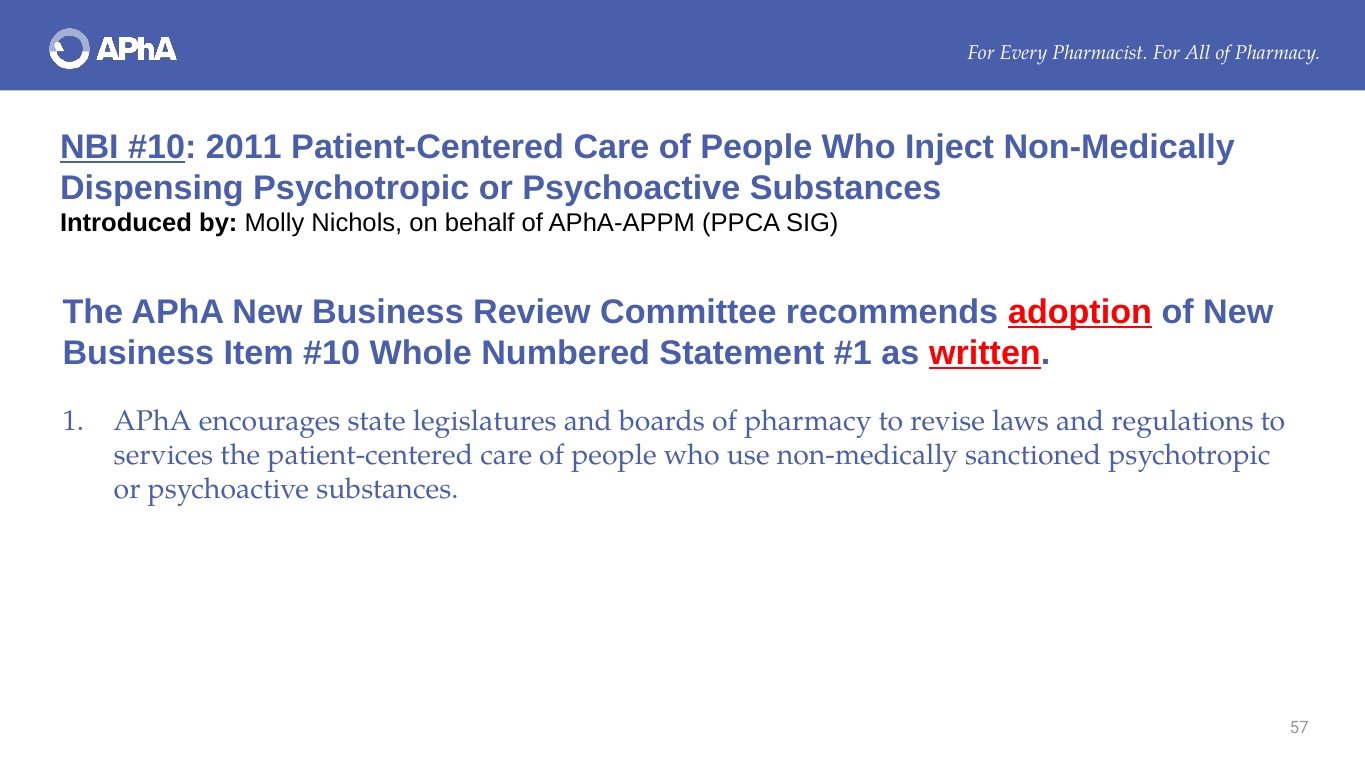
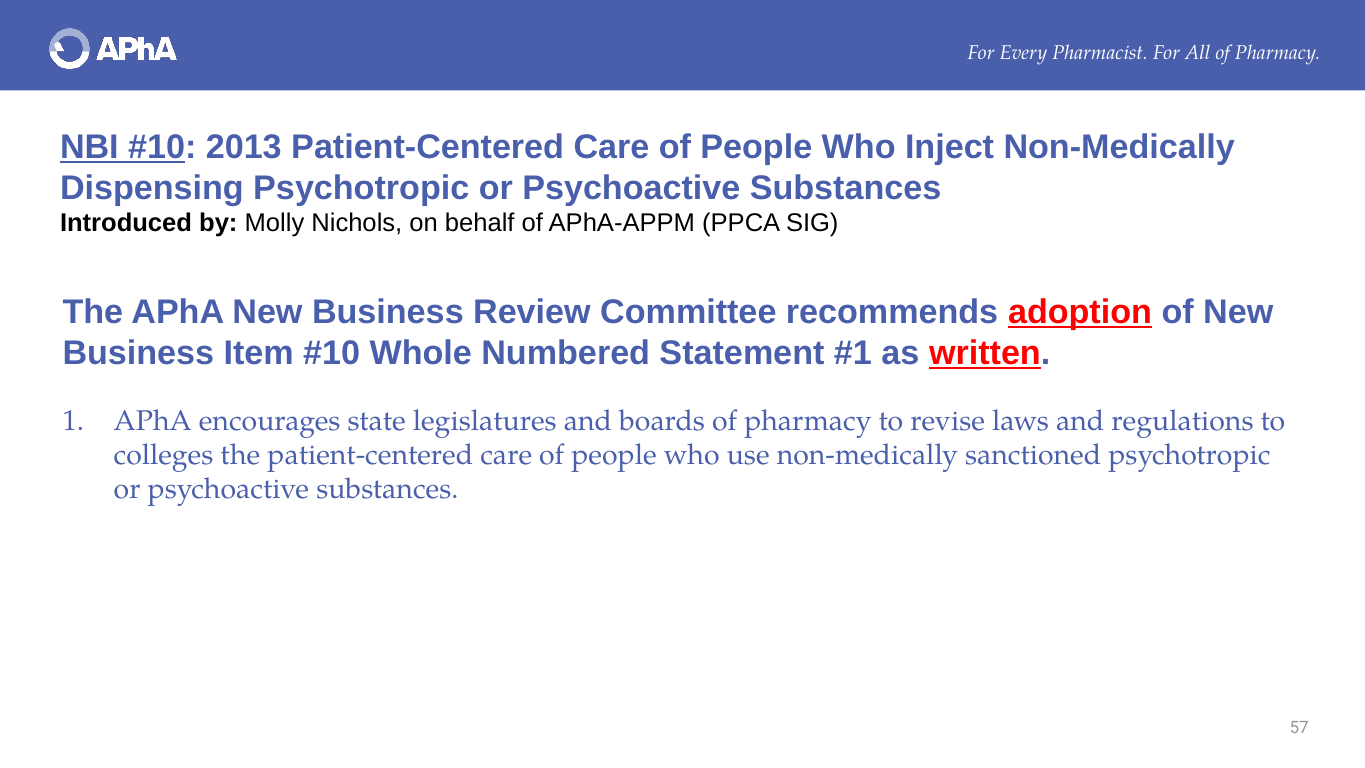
2011: 2011 -> 2013 (244, 147)
services: services -> colleges (164, 455)
